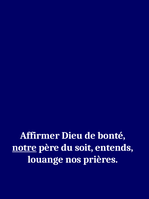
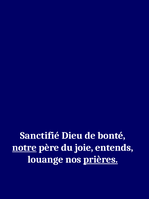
Affirmer: Affirmer -> Sanctifié (40, 135)
soit: soit -> joie (84, 147)
prières underline: none -> present (101, 159)
